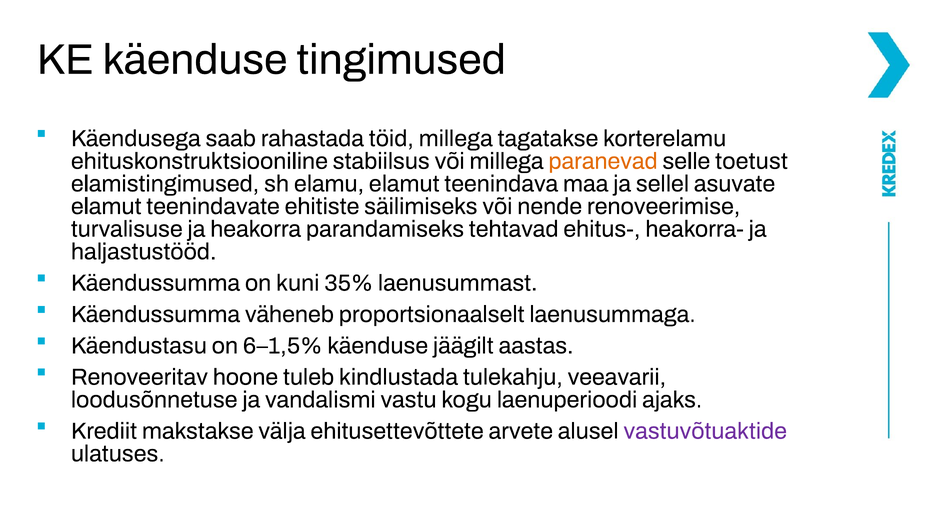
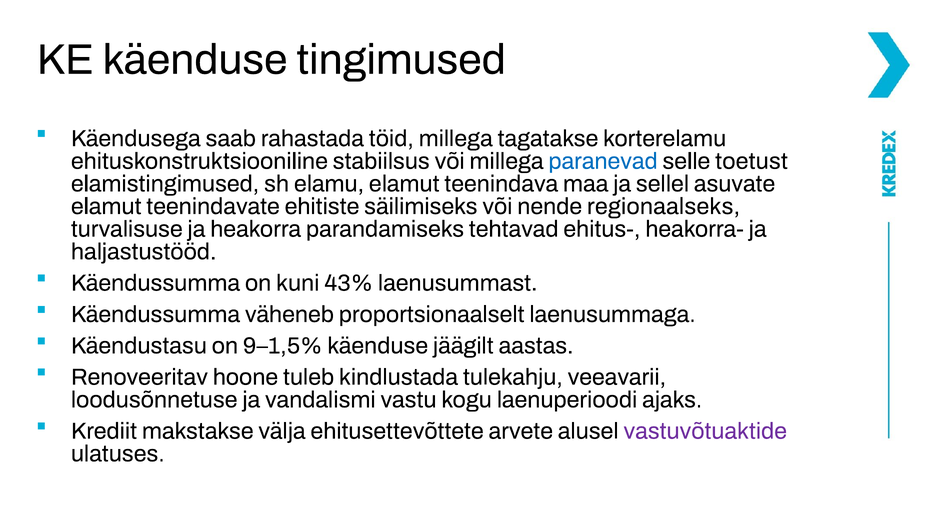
paranevad colour: orange -> blue (603, 161)
renoveerimise: renoveerimise -> regionaalseks (664, 206)
35%: 35% -> 43% (349, 283)
6–1,5%: 6–1,5% -> 9–1,5% (283, 346)
